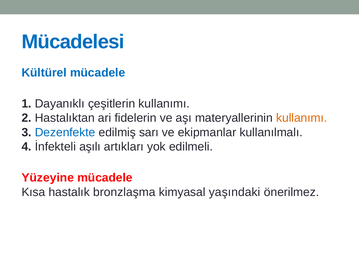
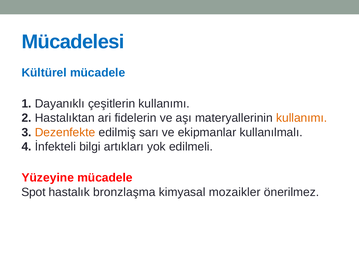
Dezenfekte colour: blue -> orange (65, 132)
aşılı: aşılı -> bilgi (90, 147)
Kısa: Kısa -> Spot (33, 192)
yaşındaki: yaşındaki -> mozaikler (235, 192)
